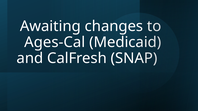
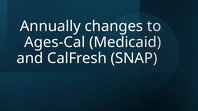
Awaiting: Awaiting -> Annually (50, 26)
